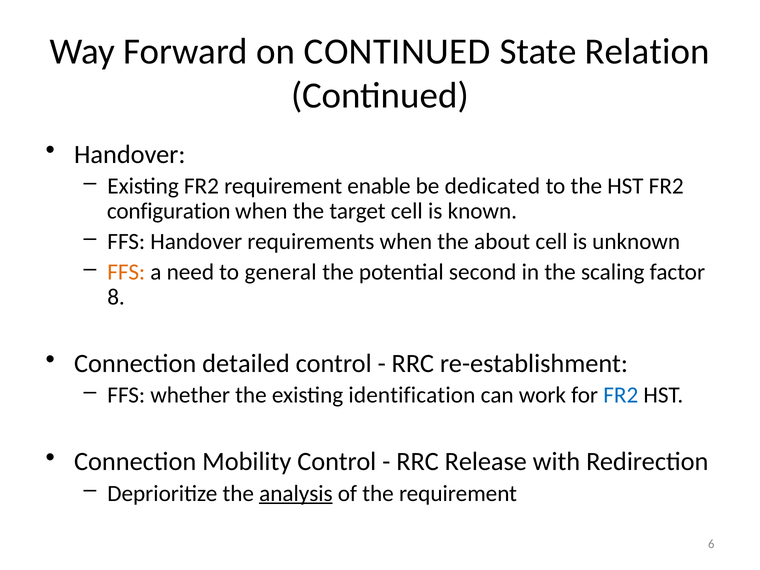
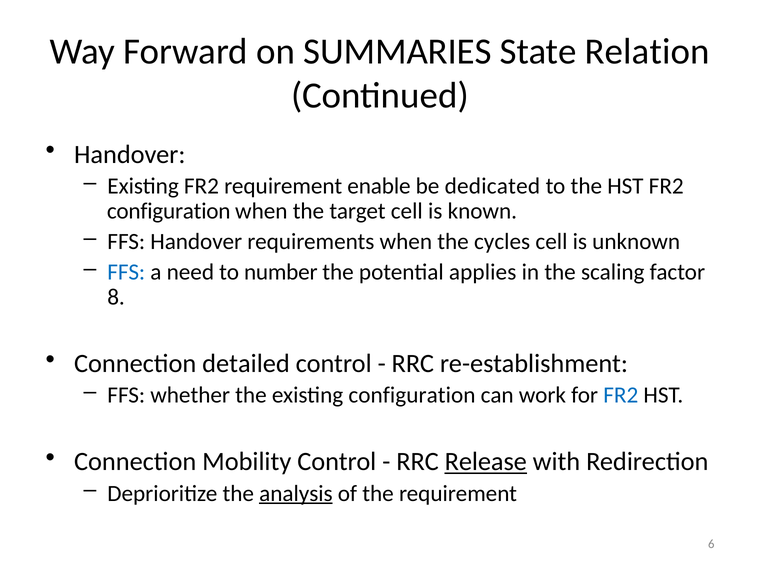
on CONTINUED: CONTINUED -> SUMMARIES (397, 51)
about: about -> cycles (502, 242)
FFS colour: orange -> blue (126, 272)
general: general -> number (281, 272)
second: second -> applies (483, 272)
existing identification: identification -> configuration (412, 395)
Release underline: none -> present (486, 462)
